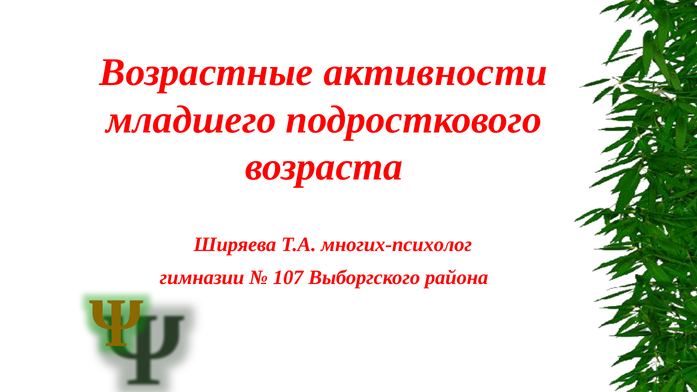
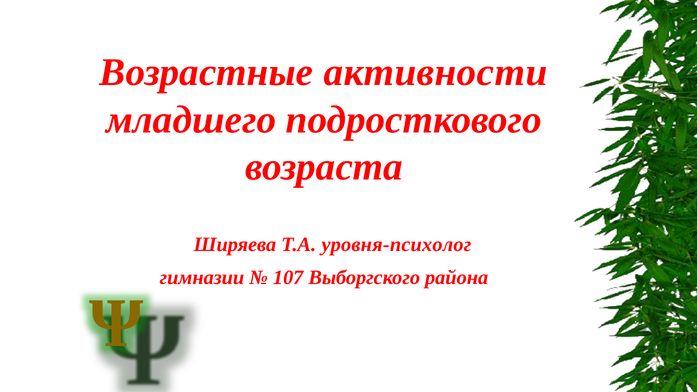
многих-психолог: многих-психолог -> уровня-психолог (396, 245)
